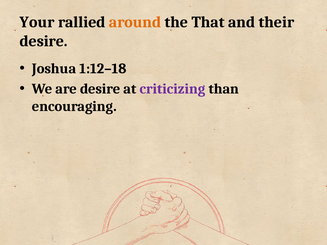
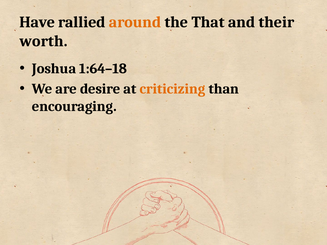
Your: Your -> Have (37, 22)
desire: desire -> worth (44, 41)
1:12–18: 1:12–18 -> 1:64–18 (103, 69)
criticizing colour: purple -> orange (172, 89)
